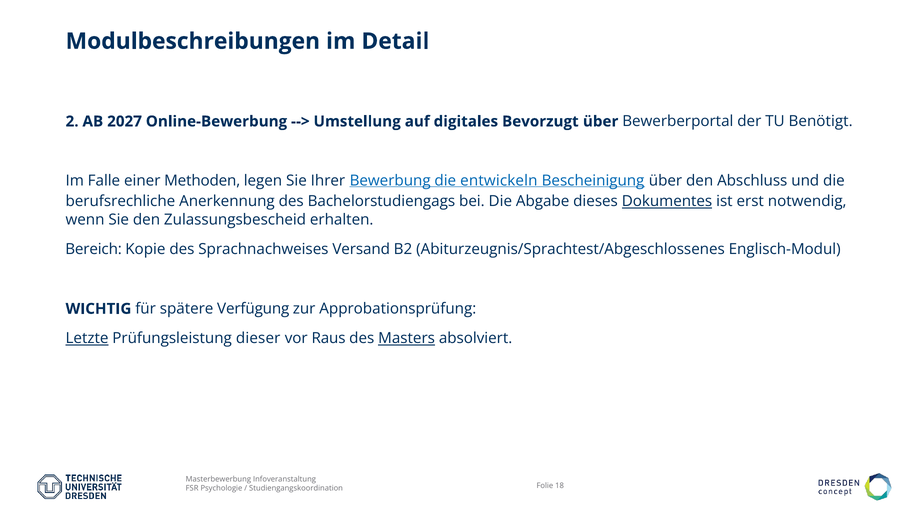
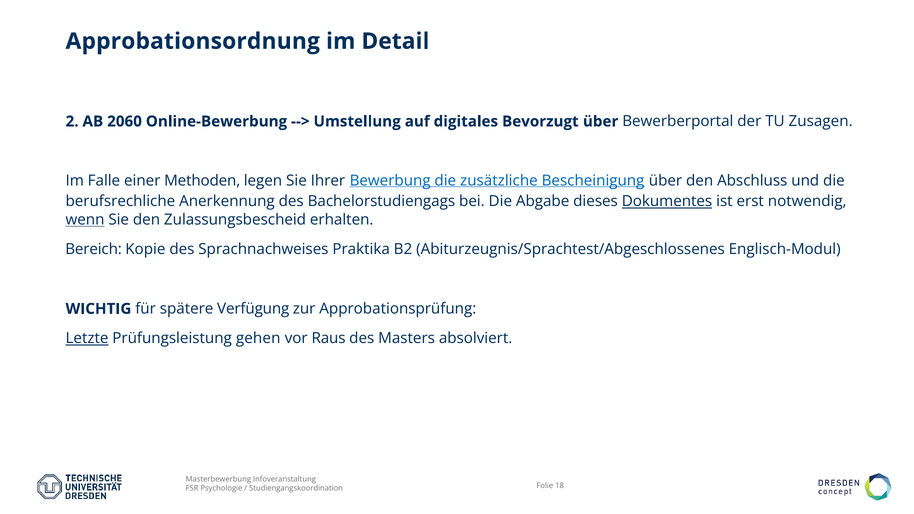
Modulbeschreibungen: Modulbeschreibungen -> Approbationsordnung (193, 41)
2027: 2027 -> 2060 (125, 121)
Benötigt: Benötigt -> Zusagen (821, 121)
entwickeln: entwickeln -> zusätzliche (499, 181)
wenn underline: none -> present (85, 220)
Versand: Versand -> Praktika (361, 249)
dieser: dieser -> gehen (258, 339)
Masters underline: present -> none (407, 339)
